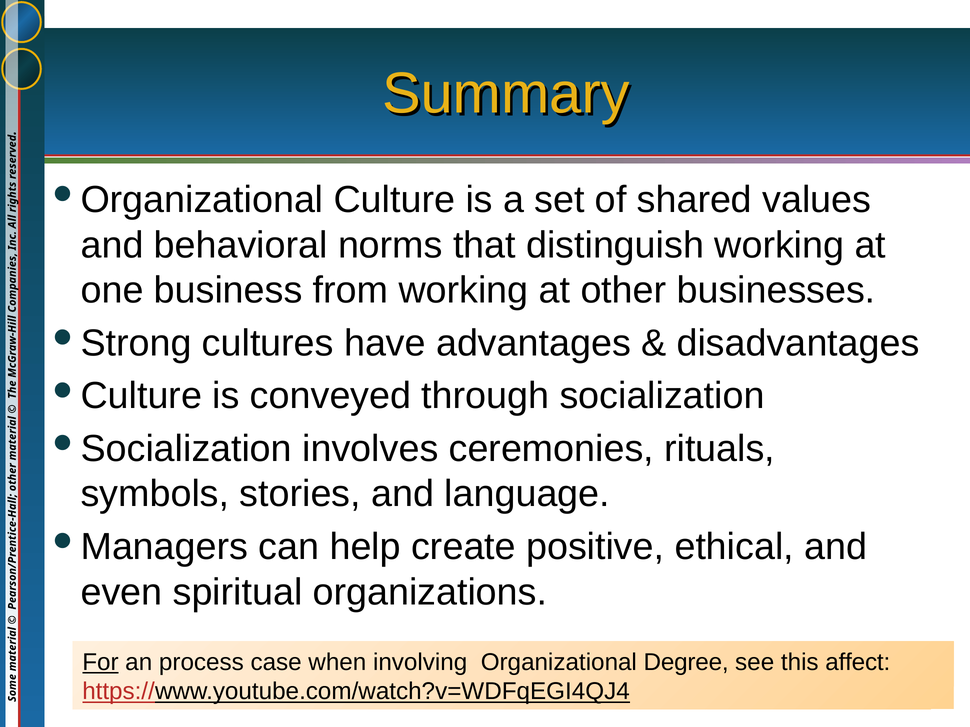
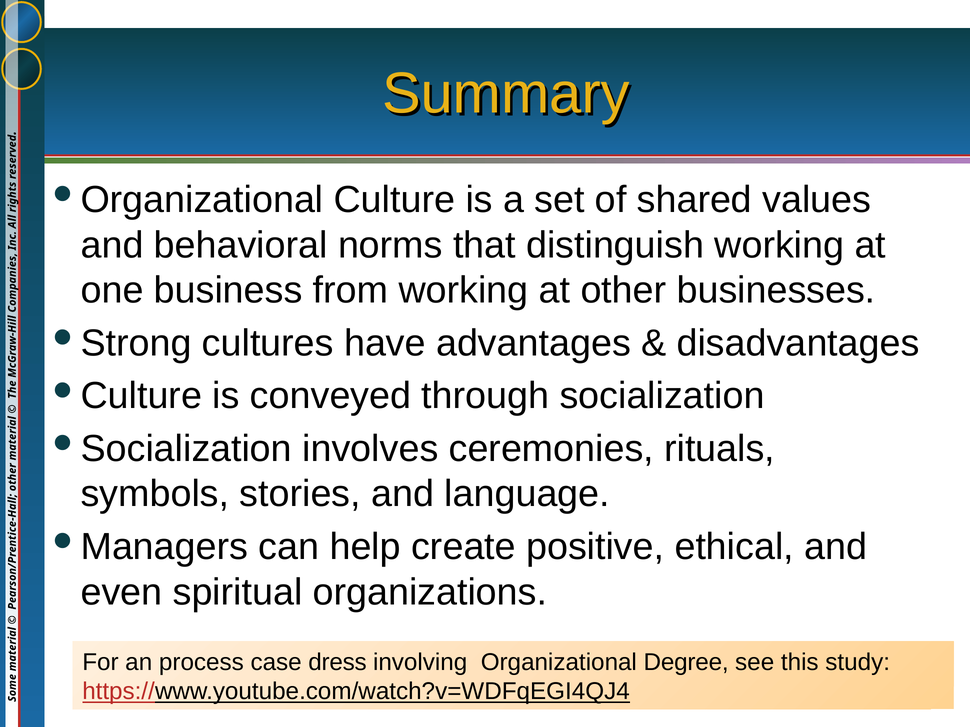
For underline: present -> none (100, 663)
when: when -> dress (337, 663)
affect: affect -> study (858, 663)
